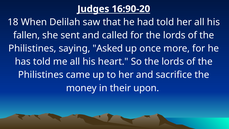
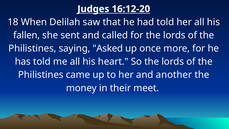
16:90-20: 16:90-20 -> 16:12-20 (131, 9)
sacrifice: sacrifice -> another (174, 75)
upon: upon -> meet (146, 88)
